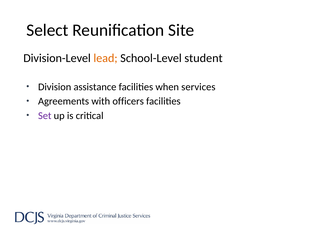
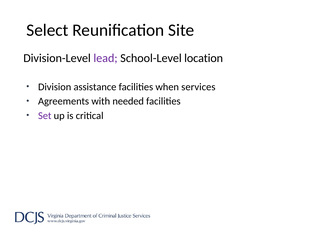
lead colour: orange -> purple (106, 58)
student: student -> location (204, 58)
officers: officers -> needed (128, 101)
